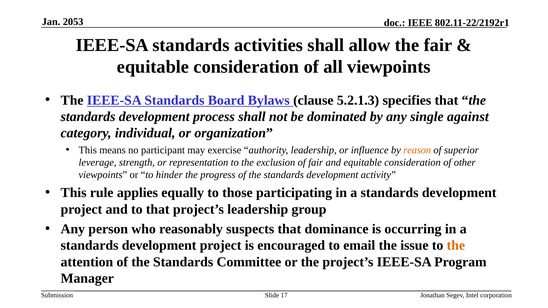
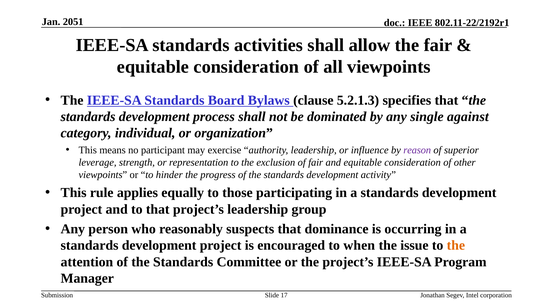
2053: 2053 -> 2051 (73, 22)
reason colour: orange -> purple (417, 150)
email: email -> when (359, 246)
